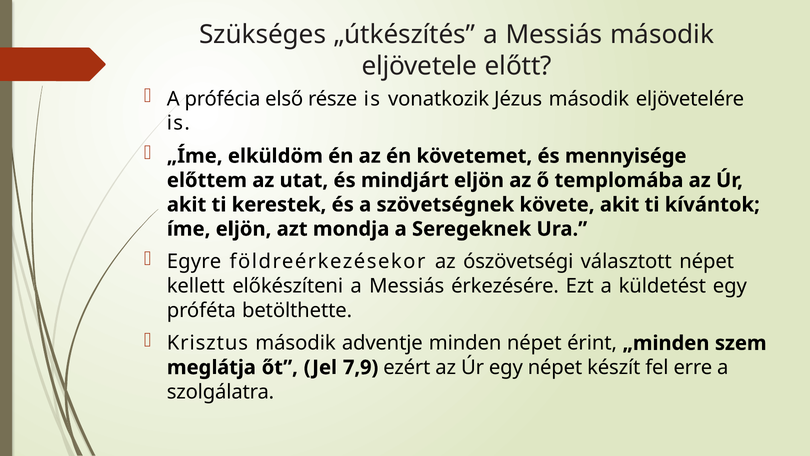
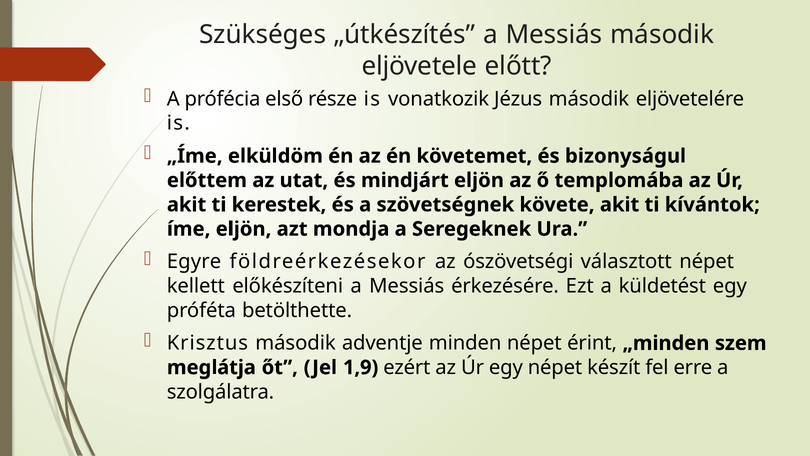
mennyisége: mennyisége -> bizonyságul (626, 156)
7,9: 7,9 -> 1,9 (361, 367)
